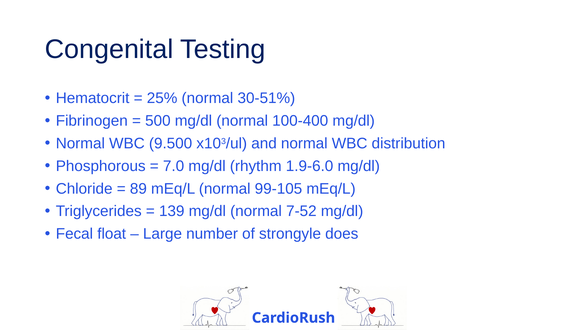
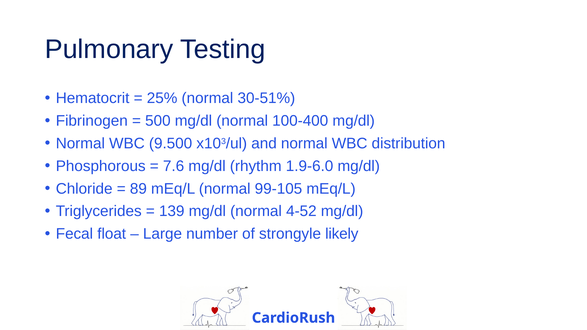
Congenital: Congenital -> Pulmonary (109, 49)
7.0: 7.0 -> 7.6 (174, 166)
7-52: 7-52 -> 4-52 (301, 211)
does: does -> likely (342, 234)
